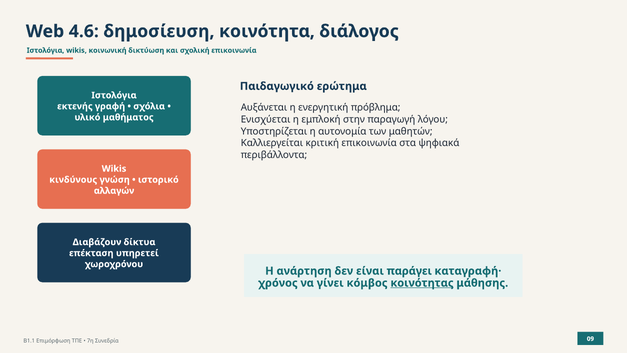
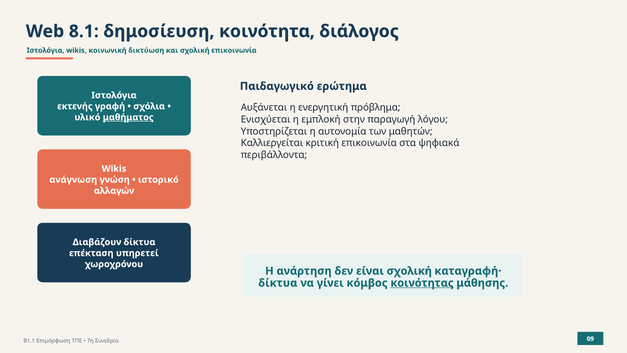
4.6: 4.6 -> 8.1 (84, 31)
μαθήματος underline: none -> present (128, 117)
κινδύνους: κινδύνους -> ανάγνωση (73, 180)
είναι παράγει: παράγει -> σχολική (409, 271)
χρόνος: χρόνος -> δίκτυα (278, 283)
